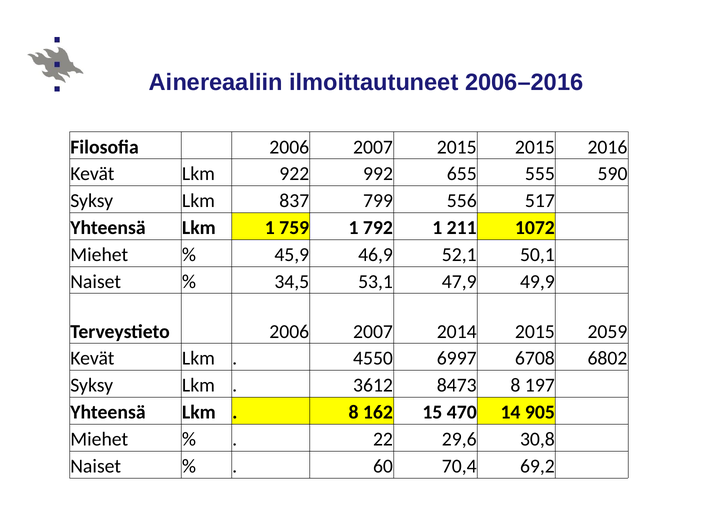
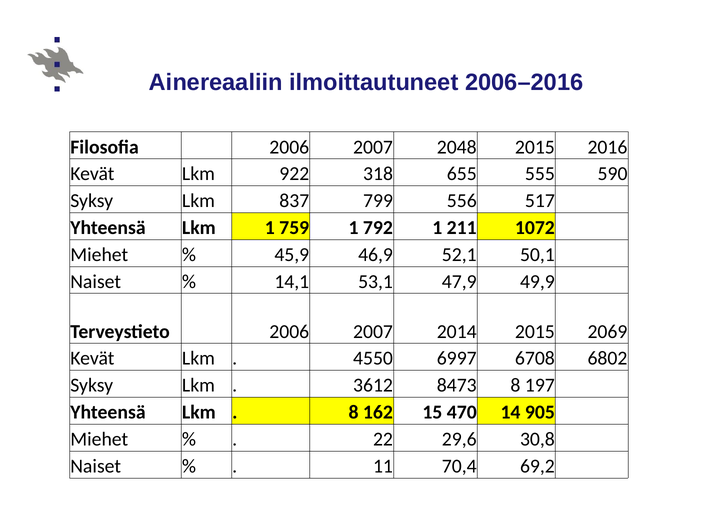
2007 2015: 2015 -> 2048 (457, 147)
992: 992 -> 318 (378, 174)
34,5: 34,5 -> 14,1 (292, 281)
2059: 2059 -> 2069 (607, 331)
60: 60 -> 11 (383, 466)
